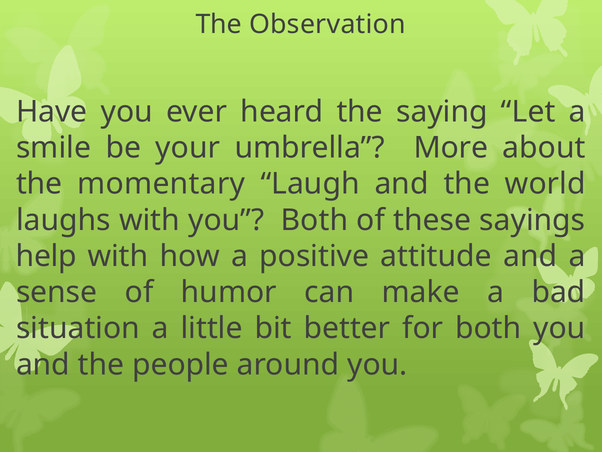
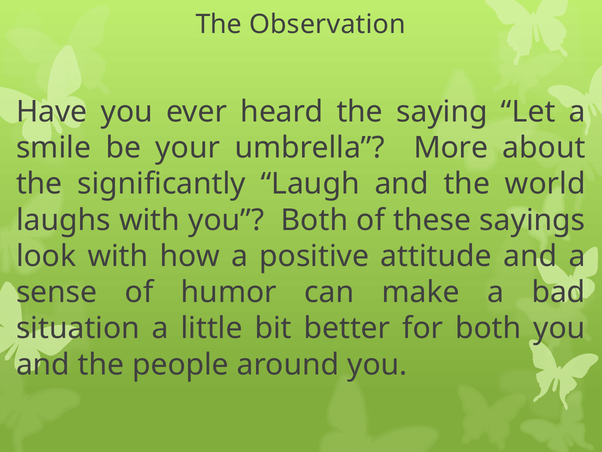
momentary: momentary -> significantly (161, 184)
help: help -> look (46, 256)
